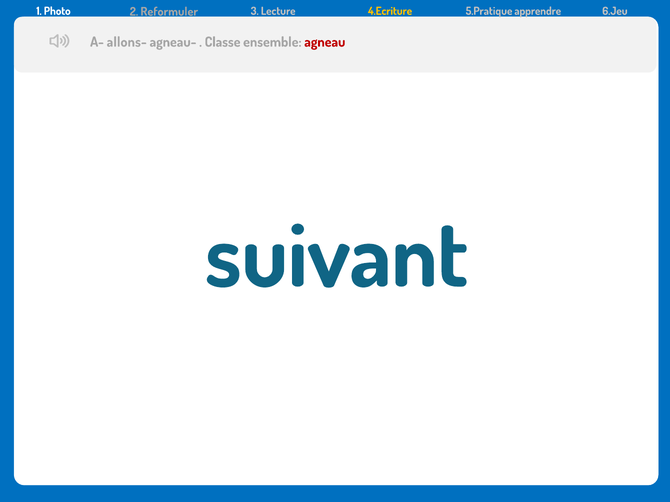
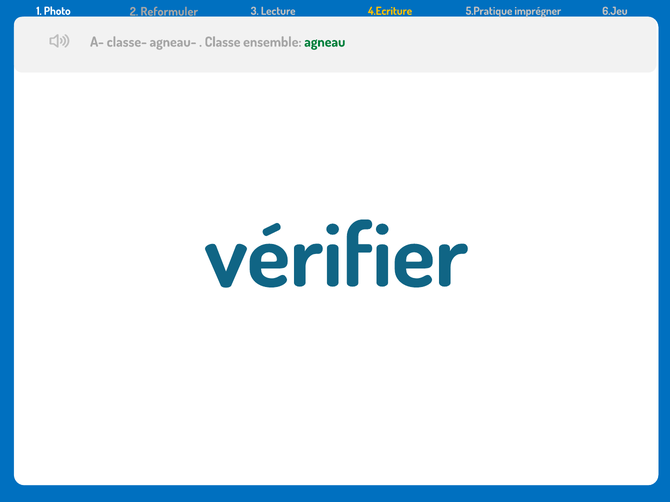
apprendre: apprendre -> imprégner (538, 11)
allons-: allons- -> classe- (127, 42)
agneau colour: red -> green (325, 42)
suivant: suivant -> vérifier (336, 257)
